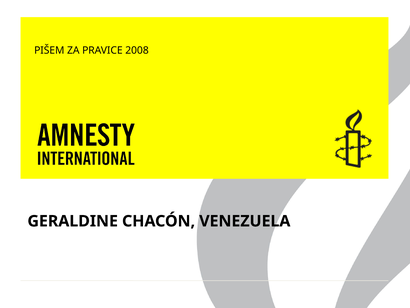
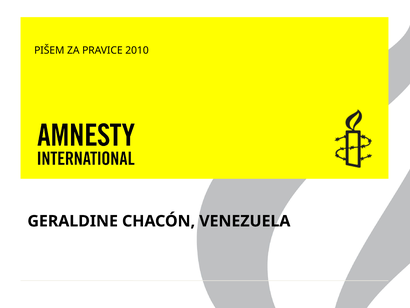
2008: 2008 -> 2010 (137, 50)
